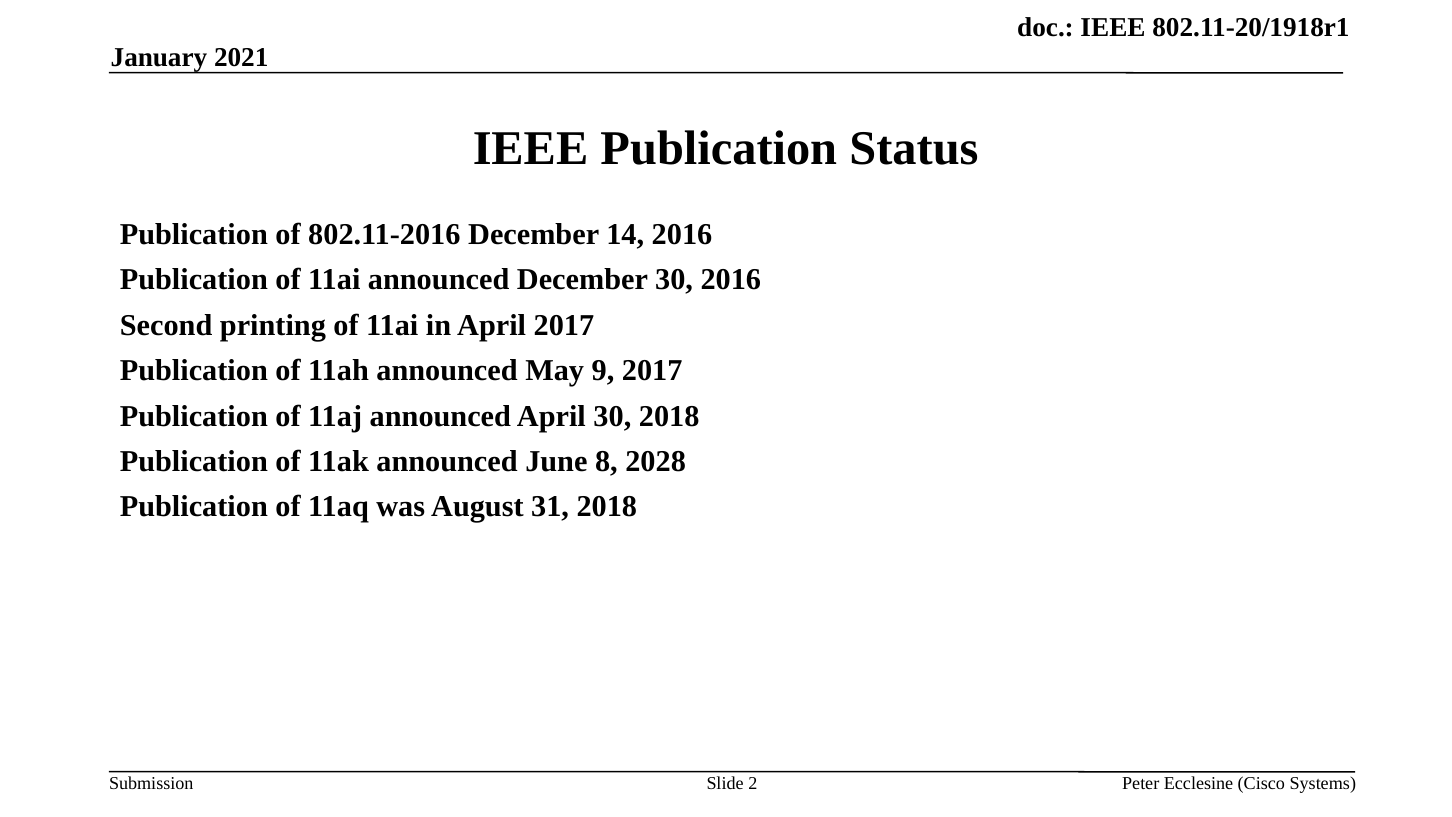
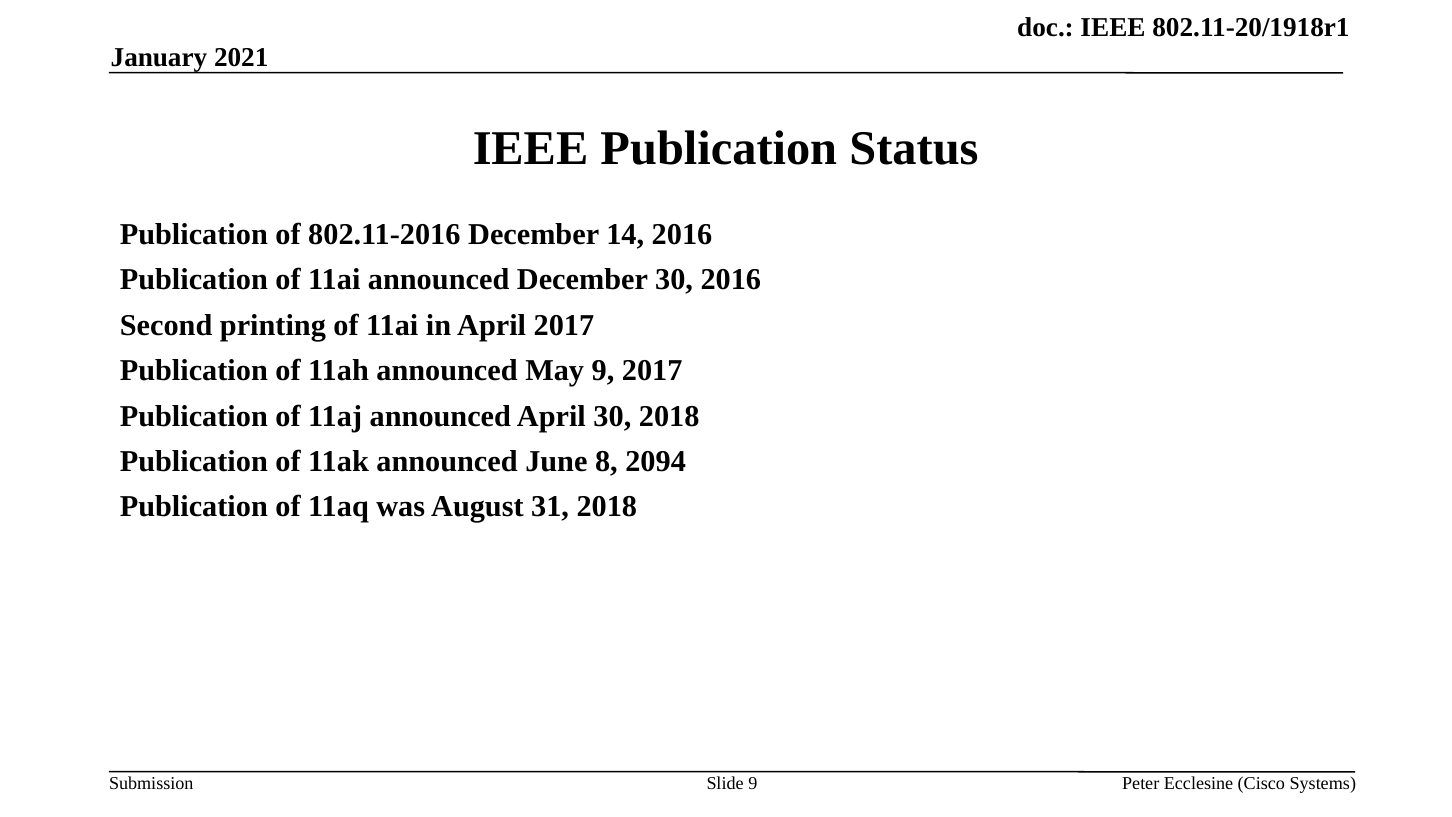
2028: 2028 -> 2094 (656, 461)
Slide 2: 2 -> 9 (753, 783)
